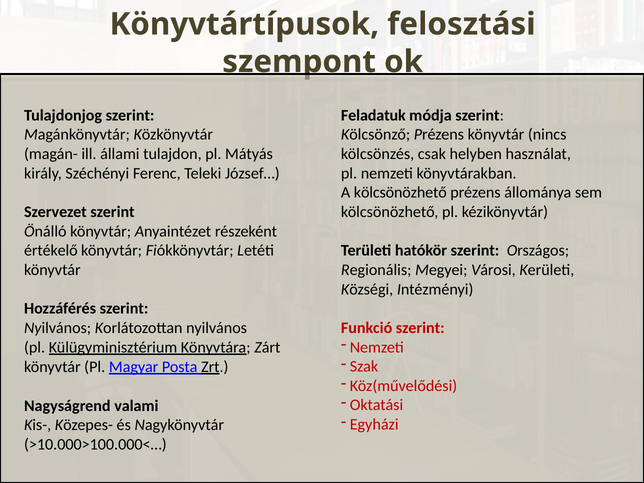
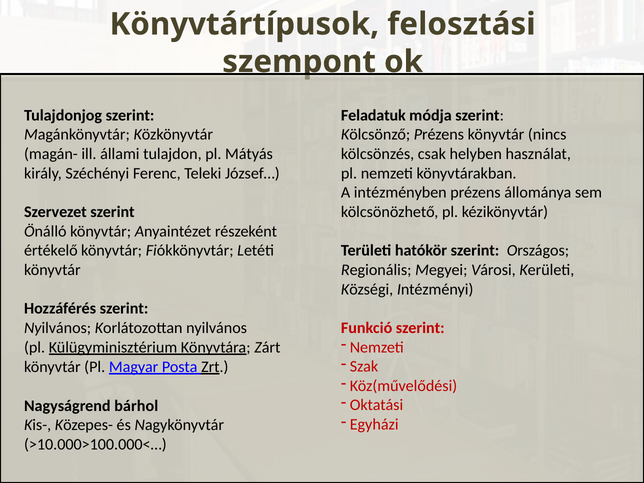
A kölcsönözhető: kölcsönözhető -> intézményben (400, 193)
valami: valami -> bárhol (136, 406)
